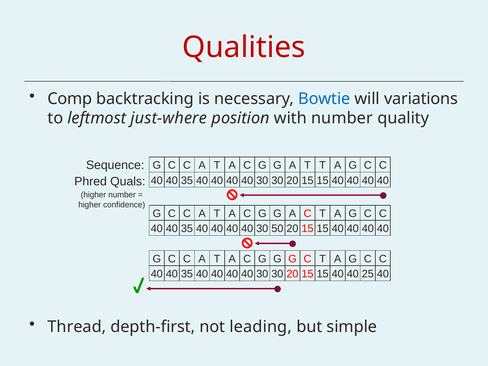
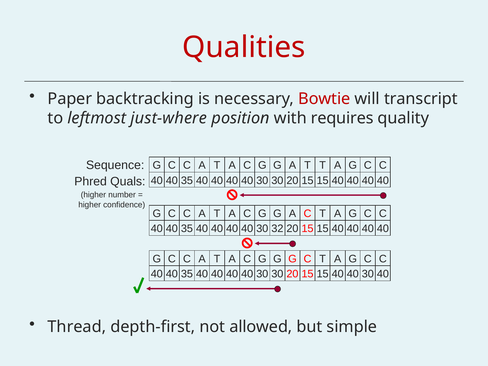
Comp: Comp -> Paper (70, 99)
Bowtie colour: blue -> red (324, 99)
variations: variations -> transcript (421, 99)
with number: number -> requires (342, 118)
50: 50 -> 32 (277, 229)
15 40 40 25: 25 -> 30 (368, 274)
leading: leading -> allowed (261, 327)
